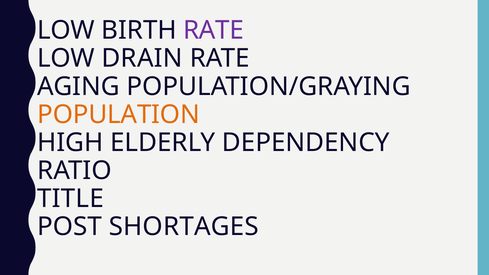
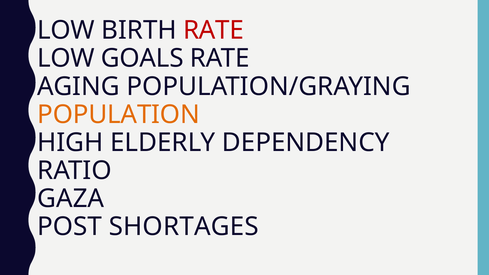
RATE colour: purple -> red (214, 30)
DRAIN: DRAIN -> GOALS (142, 58)
TITLE: TITLE -> GAZA (71, 199)
